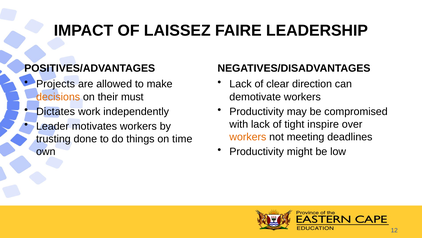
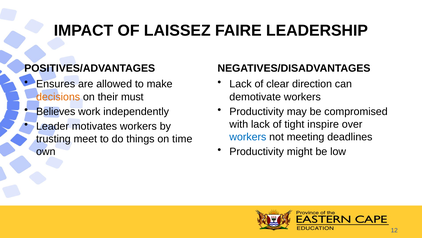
Projects: Projects -> Ensures (56, 84)
Dictates: Dictates -> Believes (56, 111)
workers colour: orange -> blue (248, 137)
done: done -> meet (85, 139)
